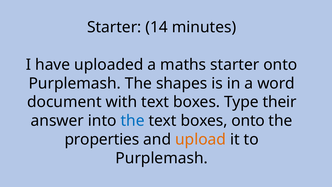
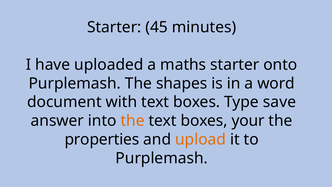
14: 14 -> 45 (157, 27)
their: their -> save (279, 102)
the colour: blue -> orange (133, 121)
boxes onto: onto -> your (248, 121)
